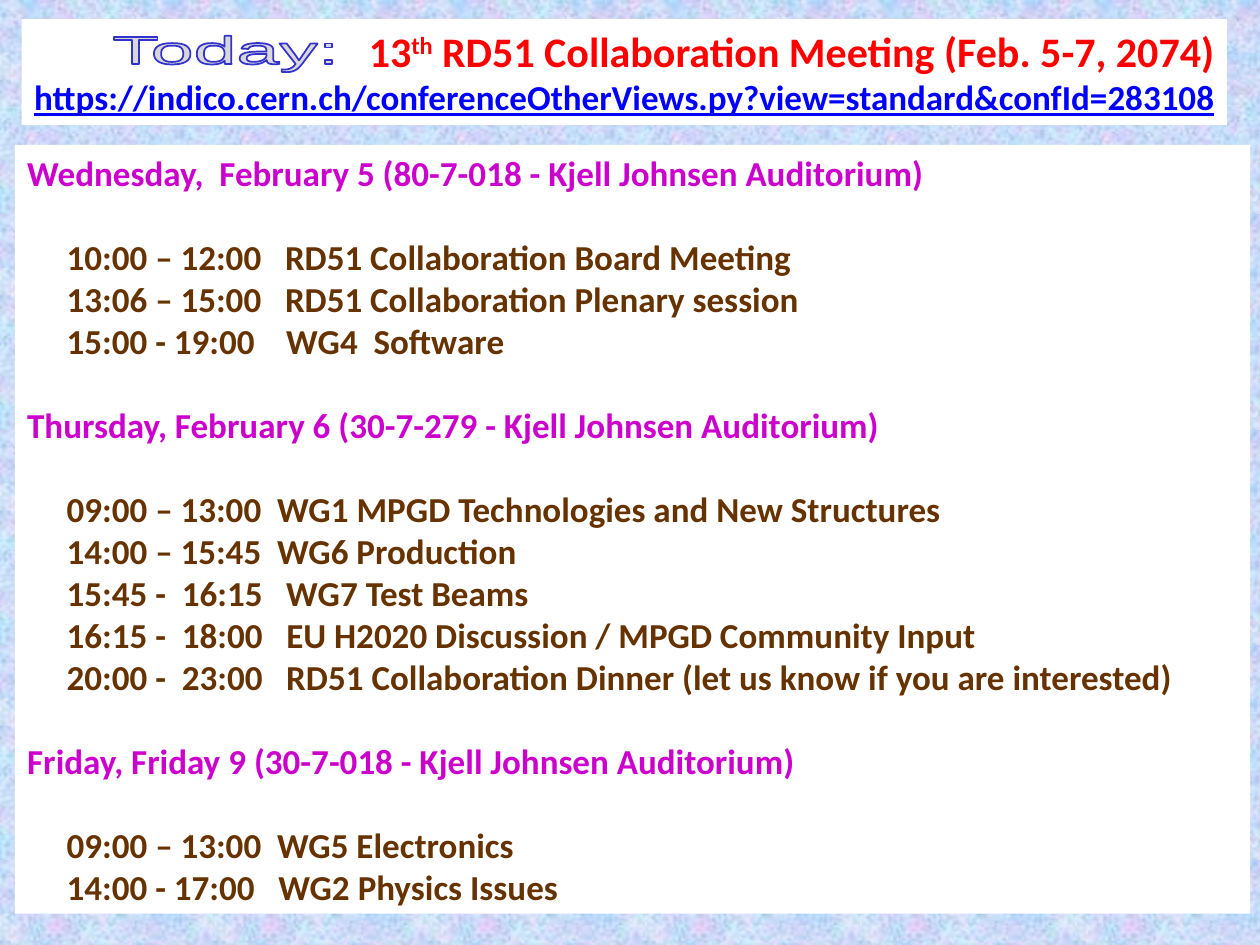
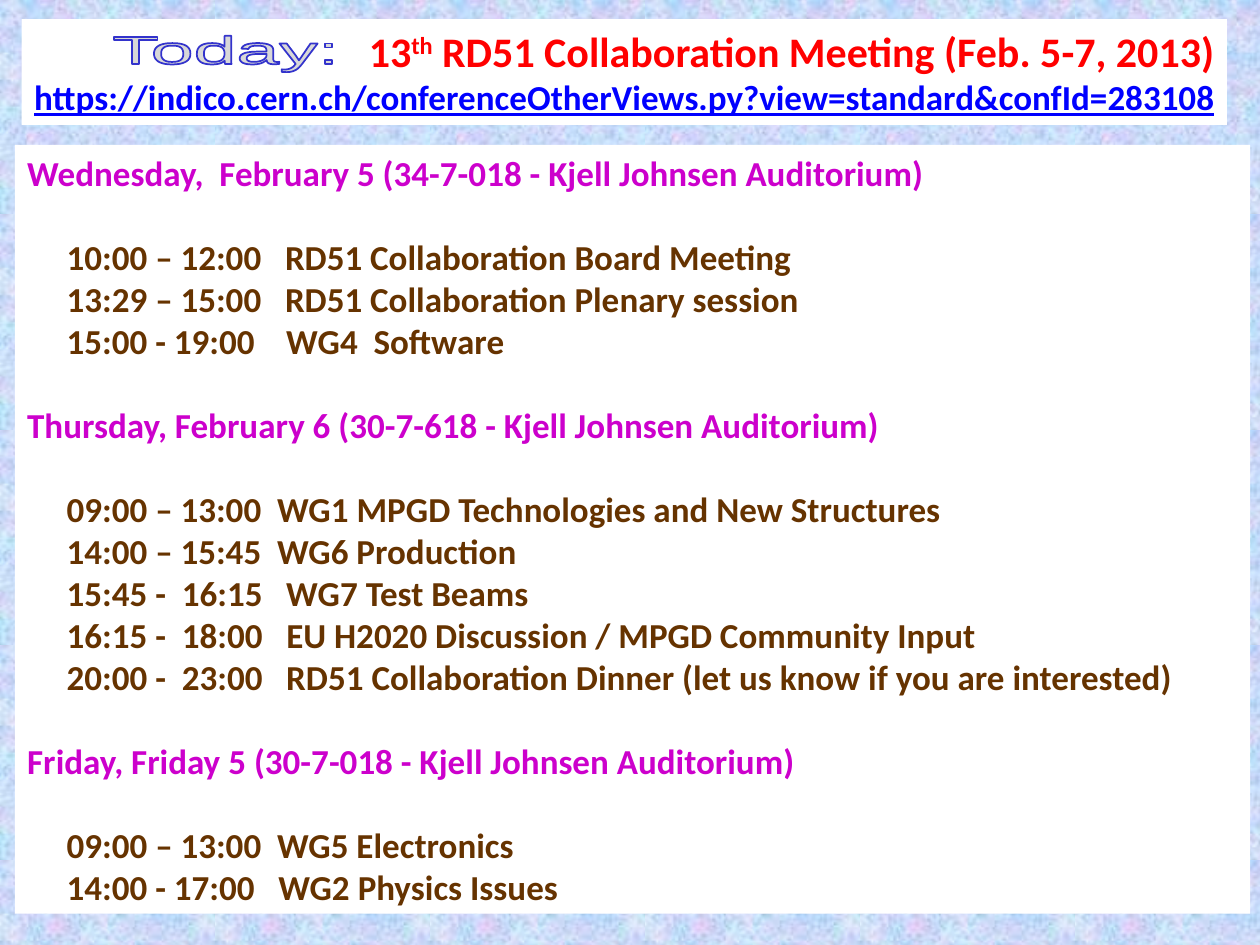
2074: 2074 -> 2013 (1165, 53)
80-7-018: 80-7-018 -> 34-7-018 (452, 175)
13:06: 13:06 -> 13:29 (107, 301)
30-7-279: 30-7-279 -> 30-7-618 (408, 427)
Friday 9: 9 -> 5 (237, 763)
